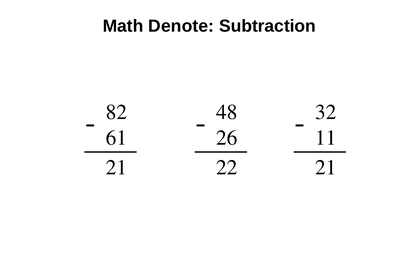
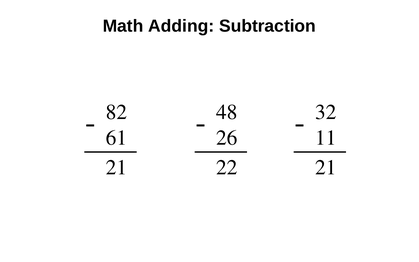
Denote: Denote -> Adding (181, 26)
